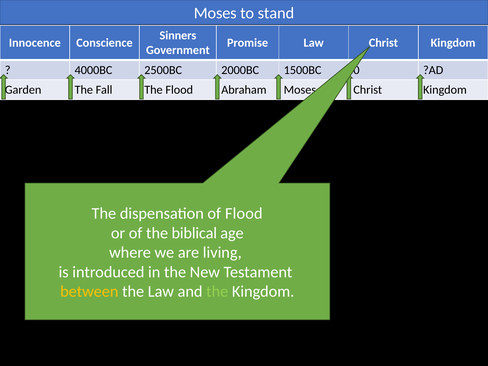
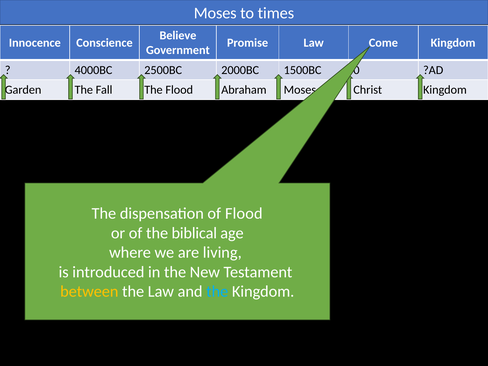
stand: stand -> times (276, 13)
Sinners: Sinners -> Believe (178, 35)
Christ: Christ -> Come (383, 43)
the colour: light green -> light blue (217, 292)
